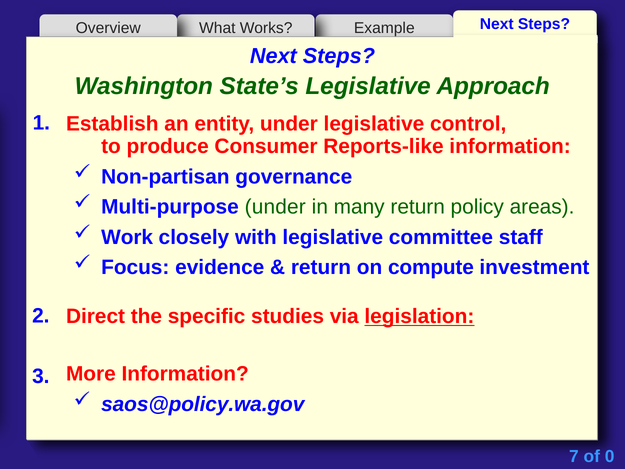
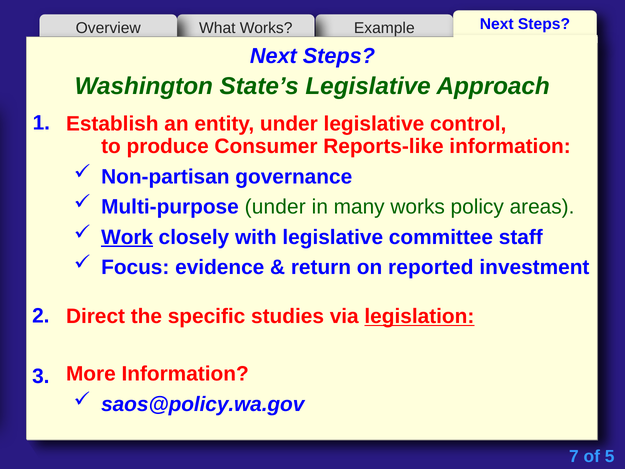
many return: return -> works (418, 207)
Work underline: none -> present (127, 237)
compute: compute -> reported (431, 267)
0: 0 -> 5 (610, 456)
